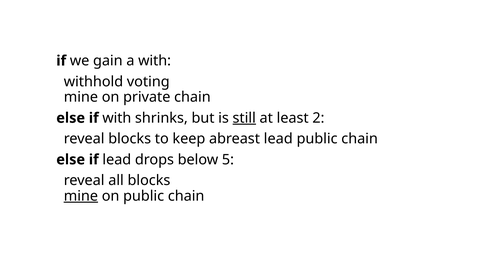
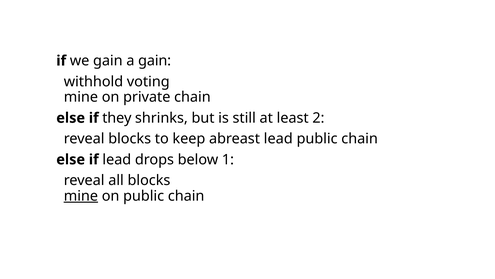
a with: with -> gain (155, 61)
if with: with -> they (117, 118)
still underline: present -> none (244, 118)
5: 5 -> 1 (228, 159)
